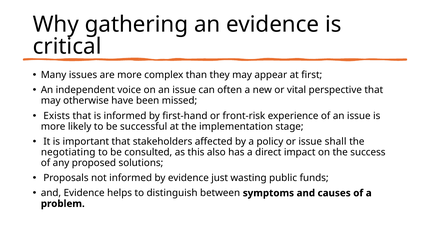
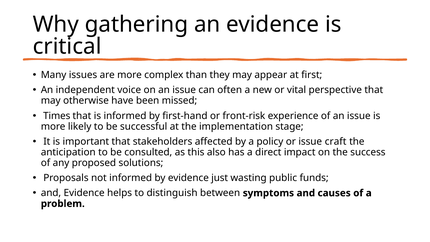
Exists: Exists -> Times (57, 116)
shall: shall -> craft (336, 141)
negotiating: negotiating -> anticipation (68, 152)
